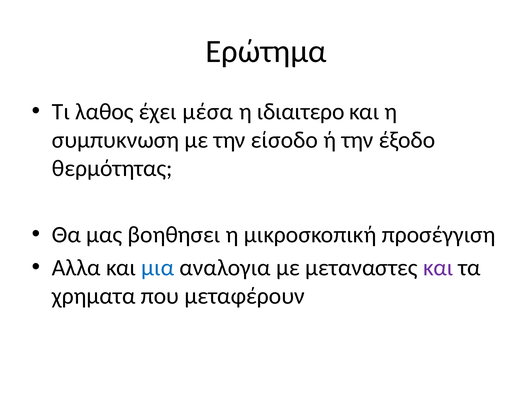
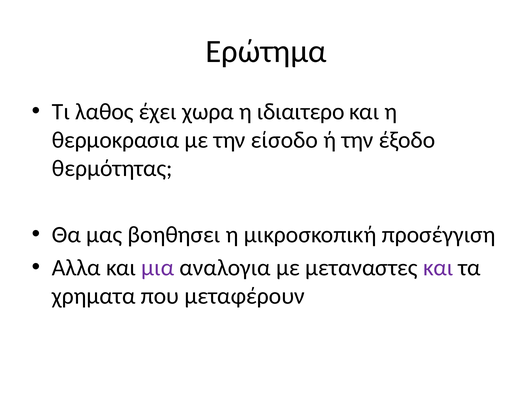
μέσα: μέσα -> χωρα (208, 112)
συμπυκνωση: συμπυκνωση -> θερμοκρασια (116, 140)
μια colour: blue -> purple (158, 268)
